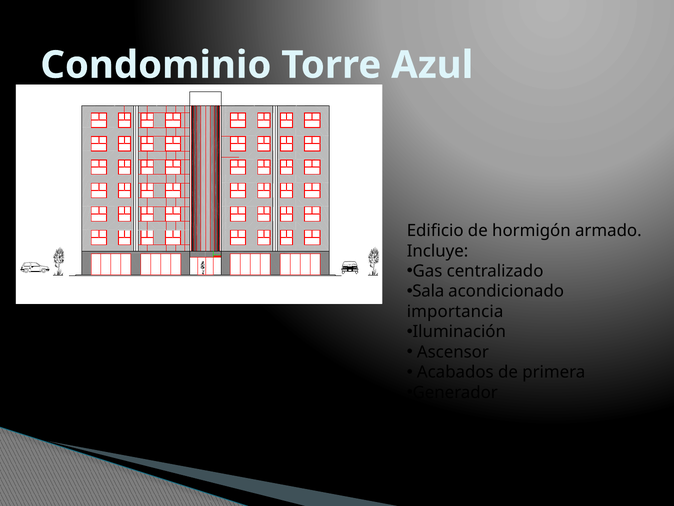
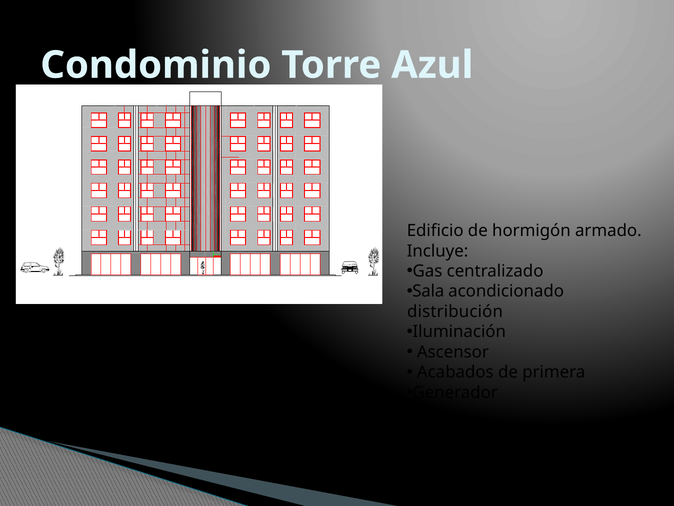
importancia: importancia -> distribución (455, 311)
